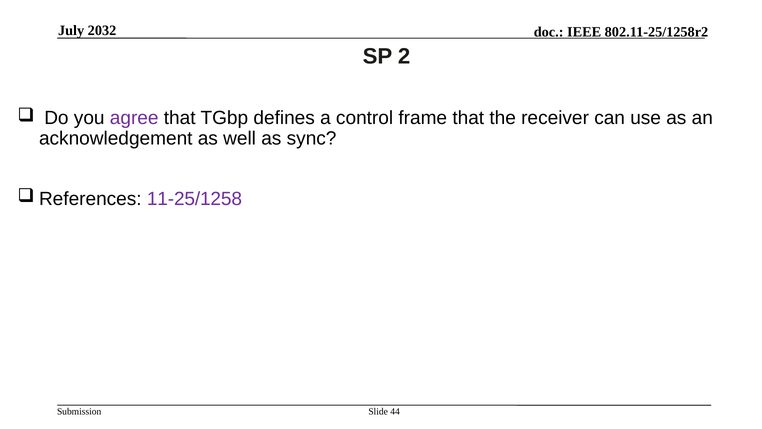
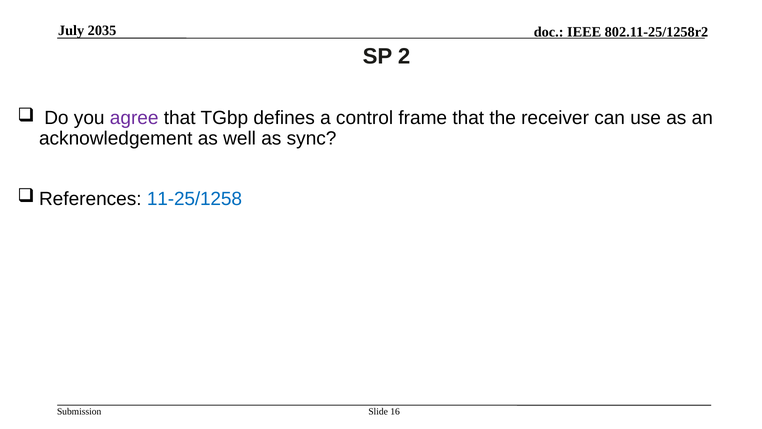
2032: 2032 -> 2035 (102, 30)
11-25/1258 colour: purple -> blue (194, 199)
44: 44 -> 16 (395, 411)
